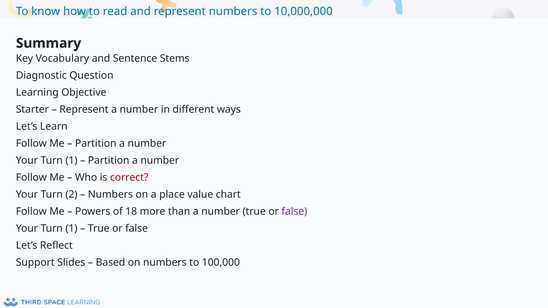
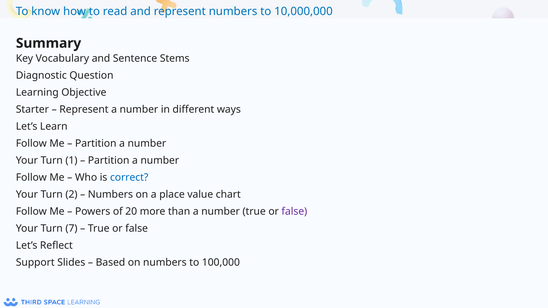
correct colour: red -> blue (129, 178)
18: 18 -> 20 (131, 212)
1: 1 -> 7 (71, 229)
